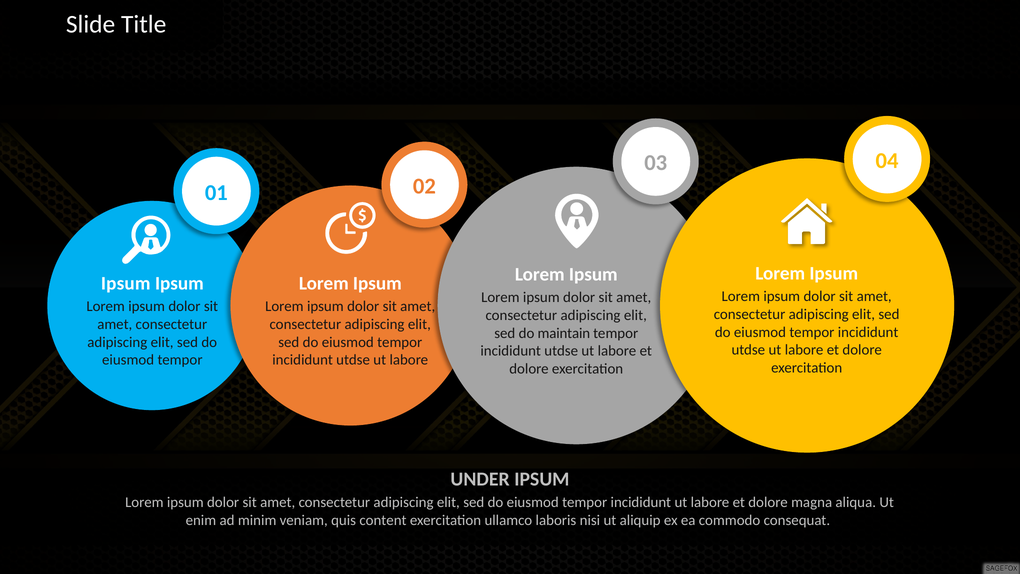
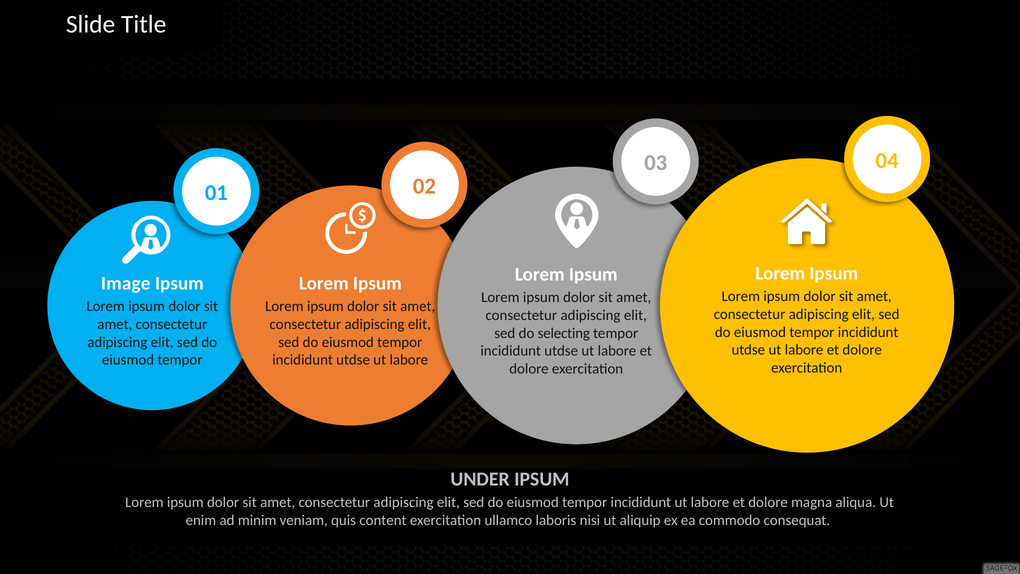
Ipsum: Ipsum -> Image (126, 283)
maintain: maintain -> selecting (564, 333)
